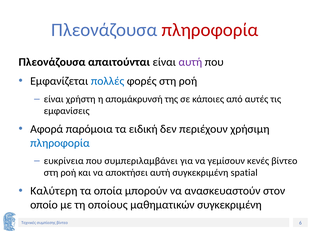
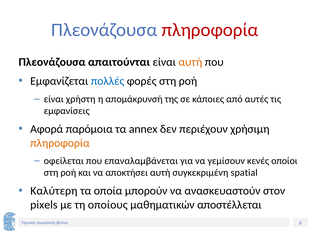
αυτή colour: purple -> orange (190, 62)
ειδική: ειδική -> annex (143, 129)
πληροφορία colour: blue -> orange (60, 143)
ευκρίνεια: ευκρίνεια -> οφείλεται (64, 161)
συμπεριλαμβάνει: συμπεριλαμβάνει -> επαναλαμβάνεται (141, 161)
κενές βίντεο: βίντεο -> οποίοι (284, 161)
οποίο: οποίο -> pixels (44, 205)
μαθηματικών συγκεκριμένη: συγκεκριμένη -> αποστέλλεται (229, 205)
